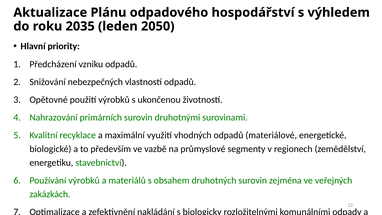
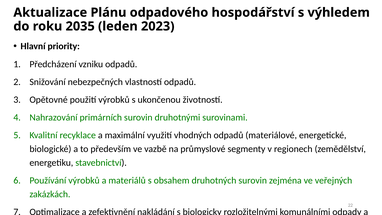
2050: 2050 -> 2023 (158, 26)
